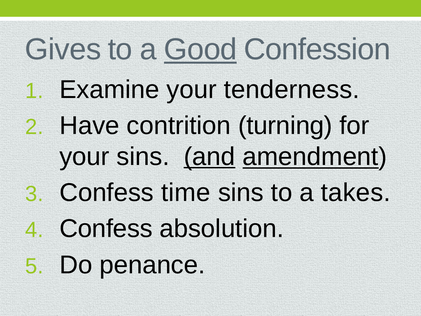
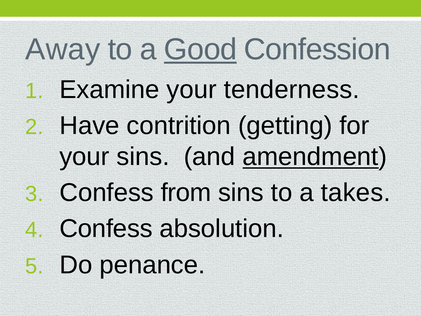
Gives: Gives -> Away (63, 49)
turning: turning -> getting (285, 126)
and underline: present -> none (209, 156)
time: time -> from (186, 193)
